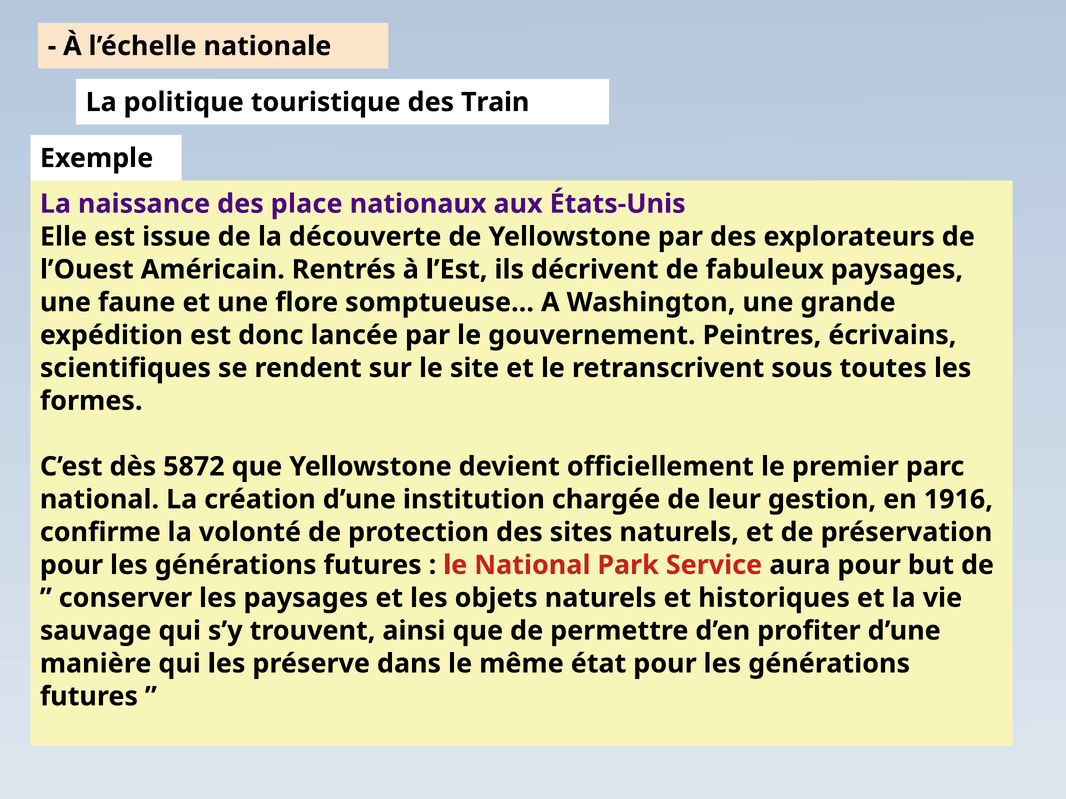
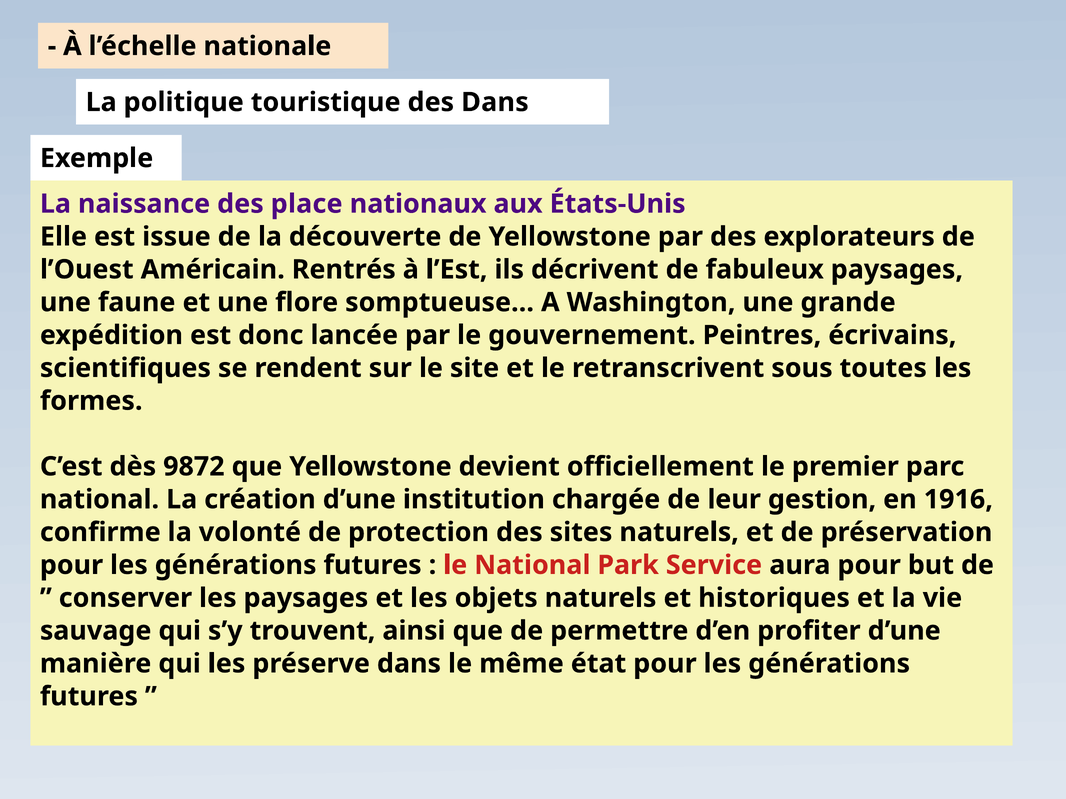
des Train: Train -> Dans (495, 102)
5872: 5872 -> 9872 (194, 467)
